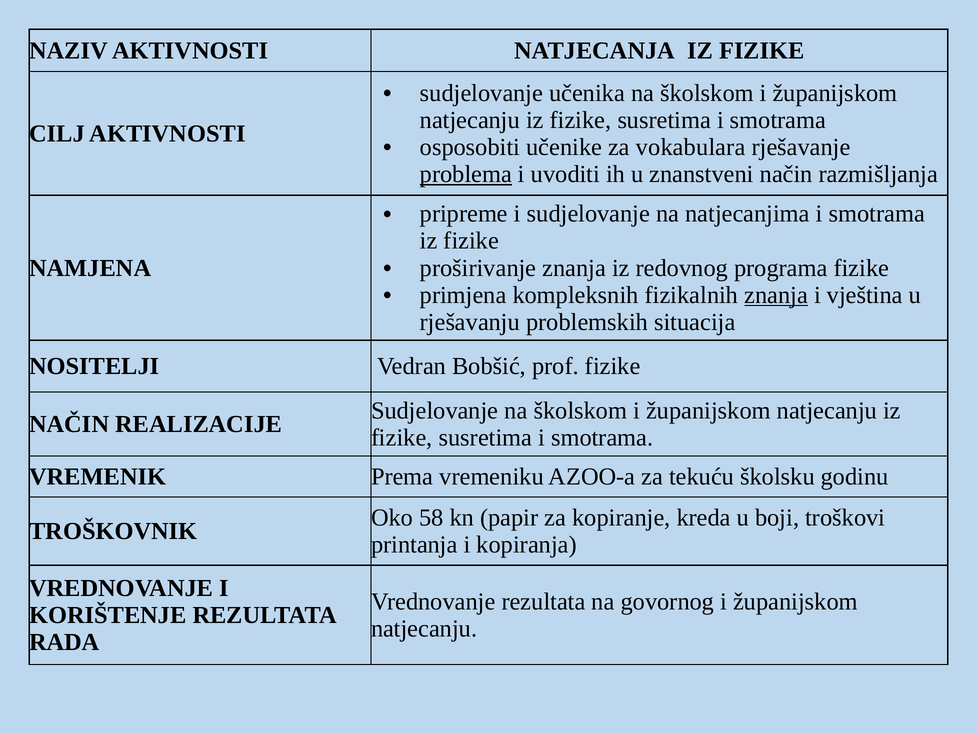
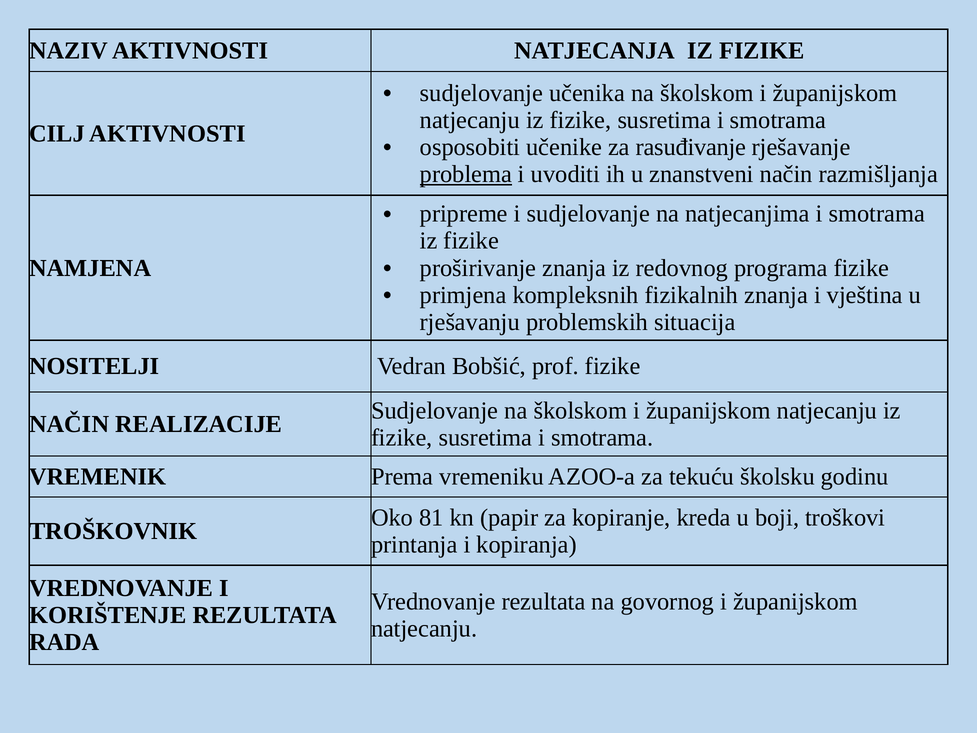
vokabulara: vokabulara -> rasuđivanje (691, 147)
znanja underline: present -> none (776, 295)
58: 58 -> 81 (431, 518)
